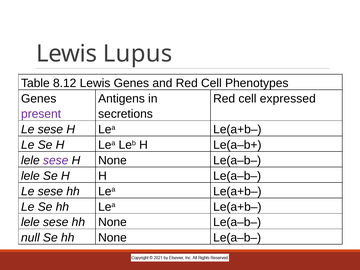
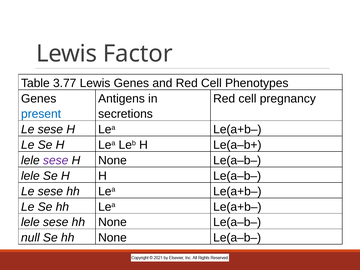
Lupus: Lupus -> Factor (138, 54)
8.12: 8.12 -> 3.77 (65, 83)
expressed: expressed -> pregnancy (288, 99)
present colour: purple -> blue (41, 114)
